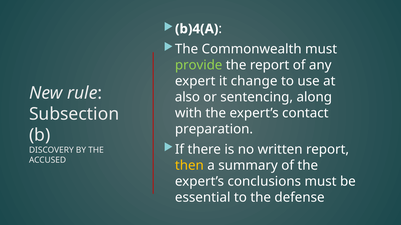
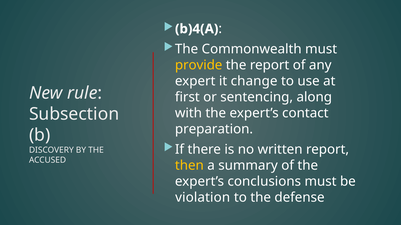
provide colour: light green -> yellow (199, 65)
also: also -> first (187, 97)
essential: essential -> violation (203, 198)
